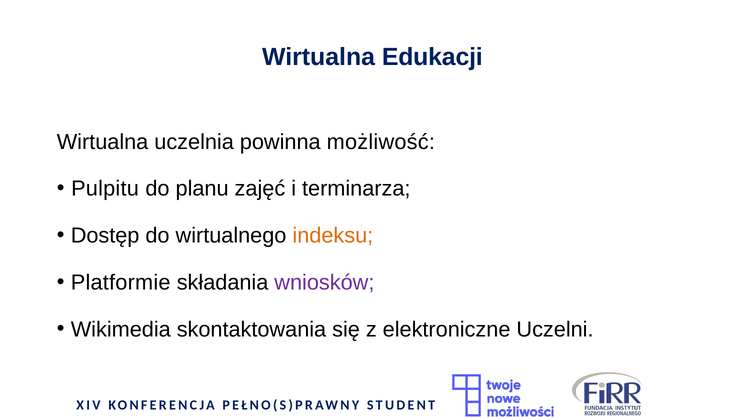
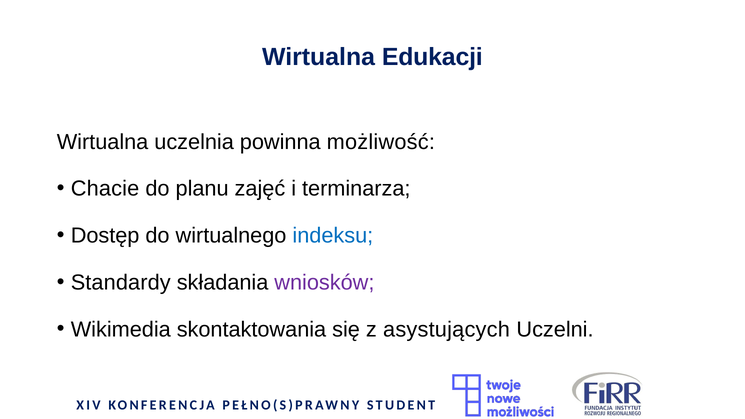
Pulpitu: Pulpitu -> Chacie (105, 189)
indeksu colour: orange -> blue (333, 236)
Platformie: Platformie -> Standardy (121, 283)
elektroniczne: elektroniczne -> asystujących (446, 330)
